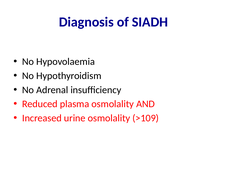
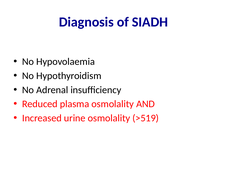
>109: >109 -> >519 (146, 118)
